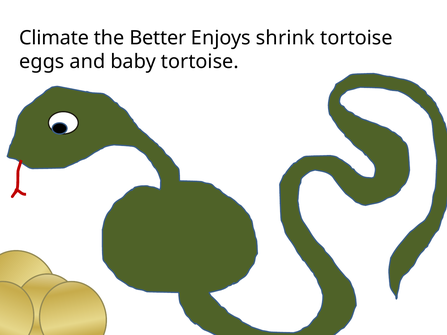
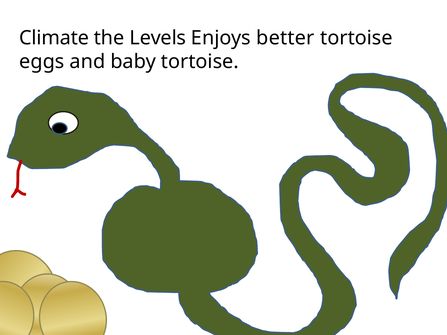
Better: Better -> Levels (158, 38)
shrink: shrink -> better (285, 38)
